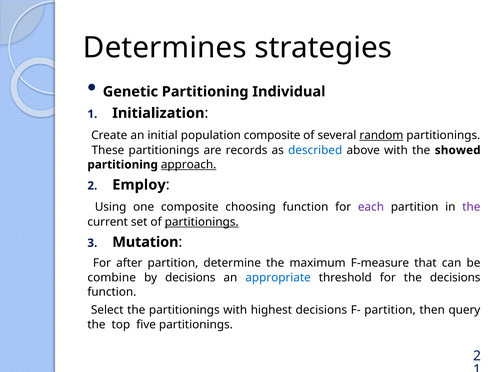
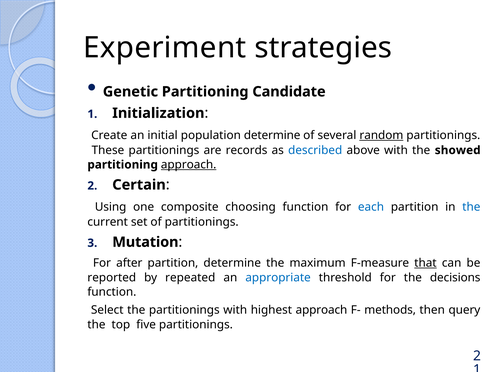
Determines: Determines -> Experiment (165, 48)
Individual: Individual -> Candidate (289, 92)
population composite: composite -> determine (272, 136)
Employ: Employ -> Certain (139, 185)
each colour: purple -> blue (371, 208)
the colour: purple -> blue (471, 208)
partitionings underline: present -> none (202, 222)
that underline: none -> present (425, 263)
combine: combine -> reported (112, 278)
by decisions: decisions -> repeated (190, 278)
highest decisions: decisions -> approach (321, 311)
F- partition: partition -> methods (390, 311)
